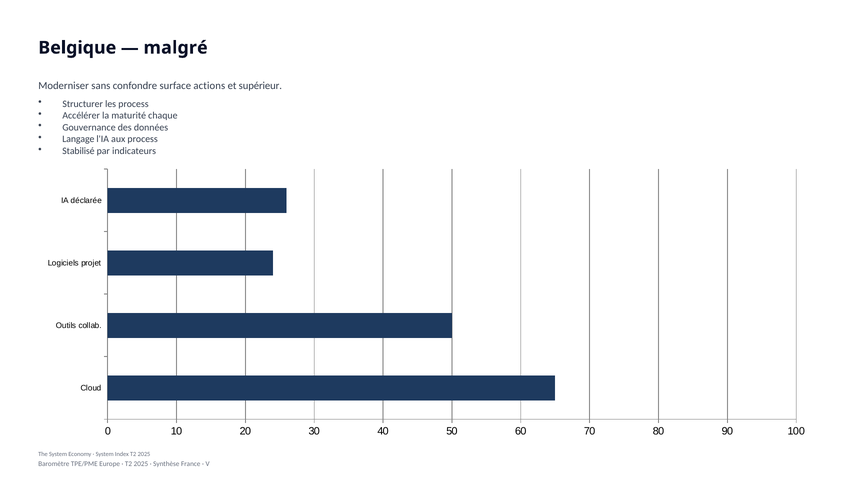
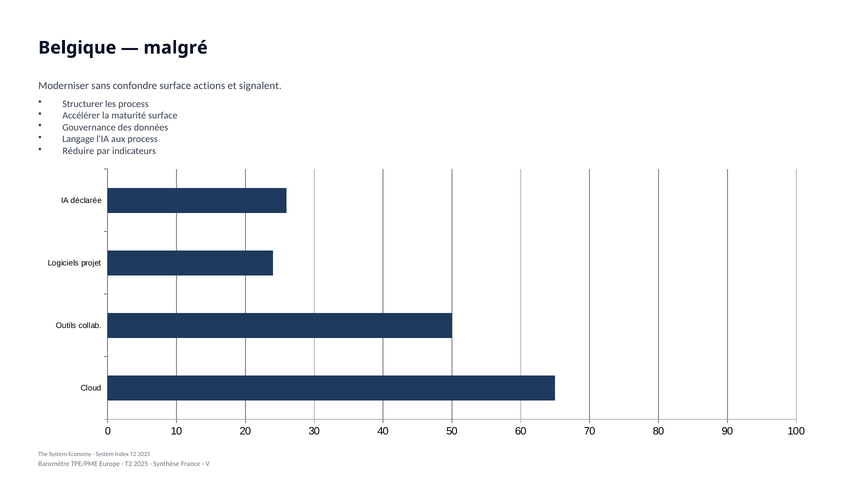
supérieur: supérieur -> signalent (260, 86)
maturité chaque: chaque -> surface (163, 116)
Stabilisé: Stabilisé -> Réduire (78, 151)
